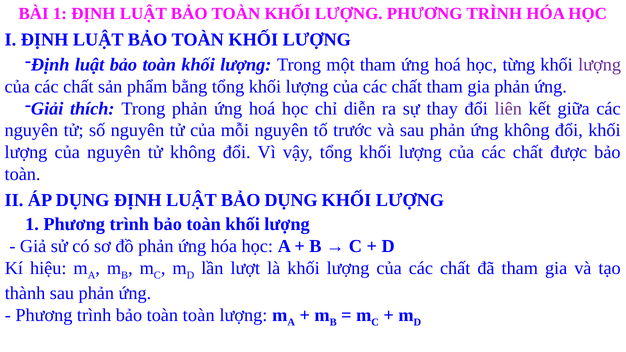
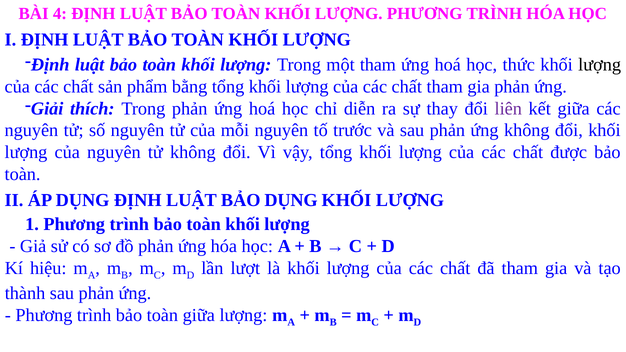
BÀI 1: 1 -> 4 (60, 14)
từng: từng -> thức (519, 65)
lượng colour: purple -> black (600, 65)
toàn toàn: toàn -> giữa (199, 315)
